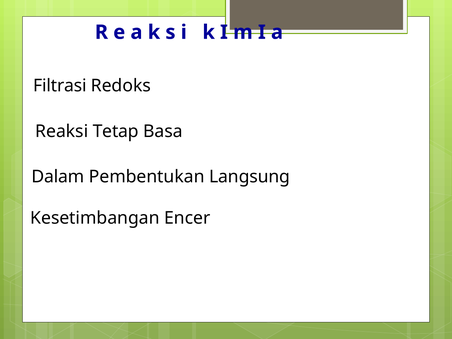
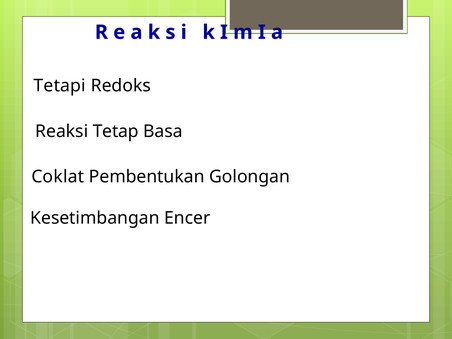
Filtrasi: Filtrasi -> Tetapi (60, 86)
Dalam: Dalam -> Coklat (58, 177)
Langsung: Langsung -> Golongan (250, 177)
